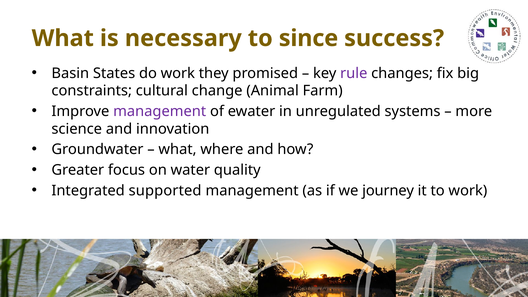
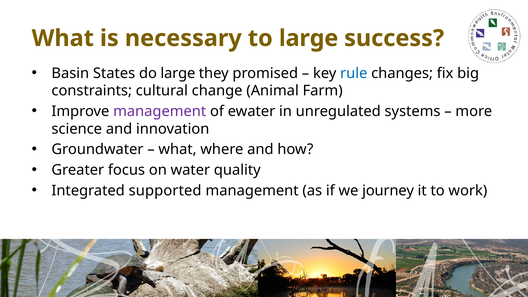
to since: since -> large (309, 38)
do work: work -> large (178, 73)
rule colour: purple -> blue (354, 73)
